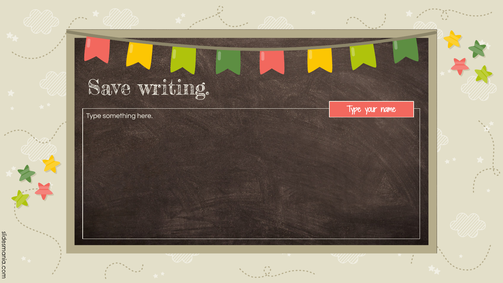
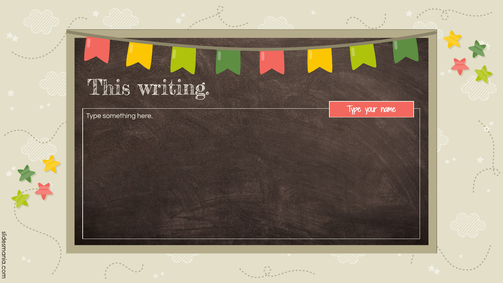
Save: Save -> This (109, 88)
